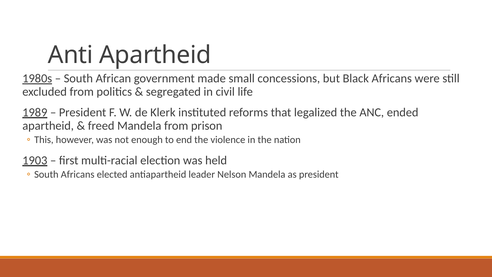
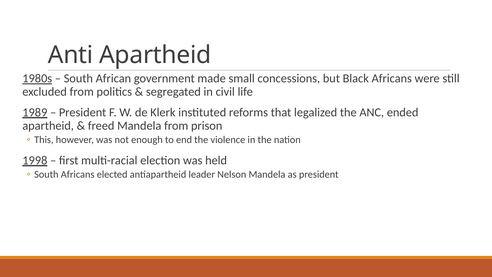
1903: 1903 -> 1998 (35, 160)
